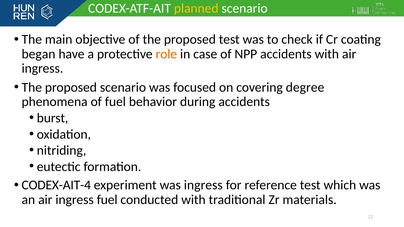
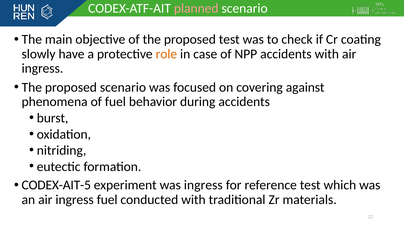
planned colour: yellow -> pink (196, 8)
began: began -> slowly (39, 54)
degree: degree -> against (305, 87)
CODEX-AIT-4: CODEX-AIT-4 -> CODEX-AIT-5 (56, 185)
